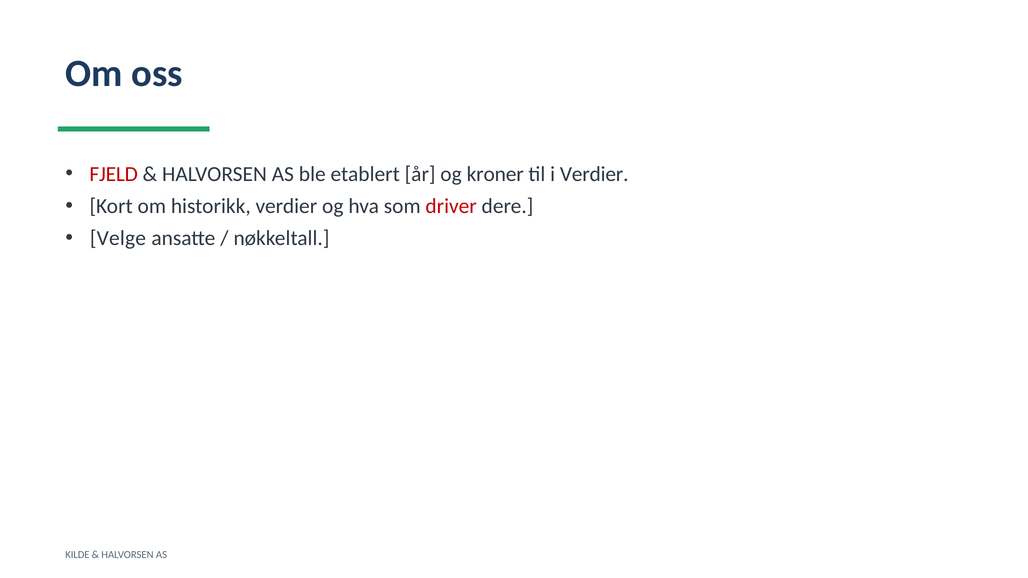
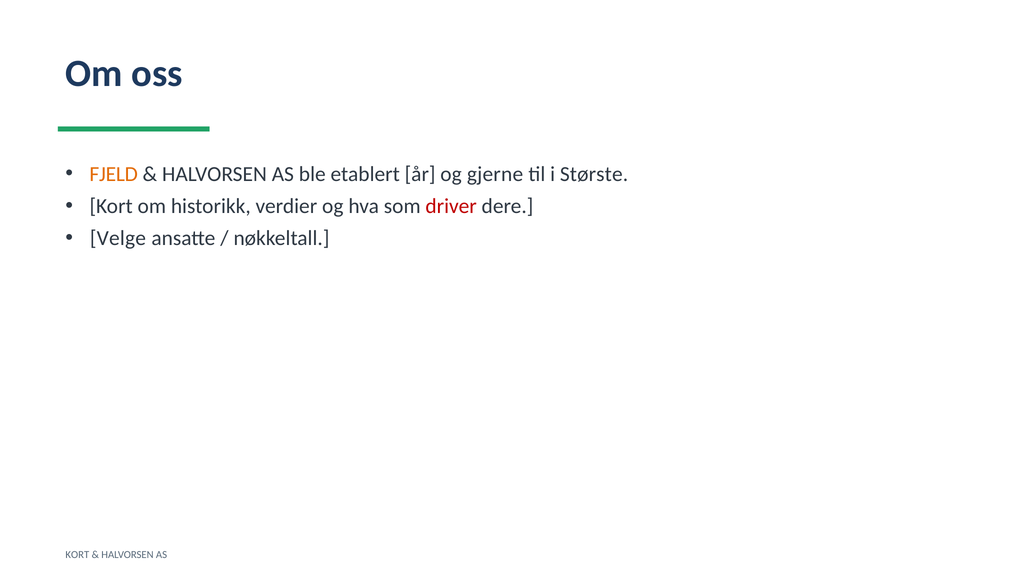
FJELD colour: red -> orange (114, 174)
kroner: kroner -> gjerne (495, 174)
i Verdier: Verdier -> Største (594, 174)
KILDE: KILDE -> KORT (77, 555)
